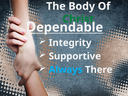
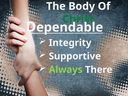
Always colour: light blue -> light green (66, 70)
